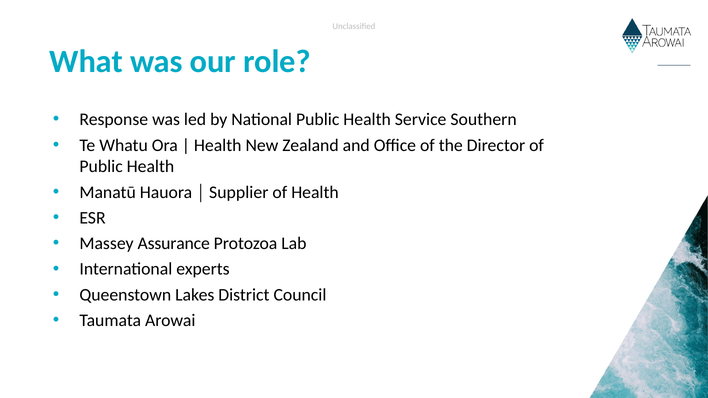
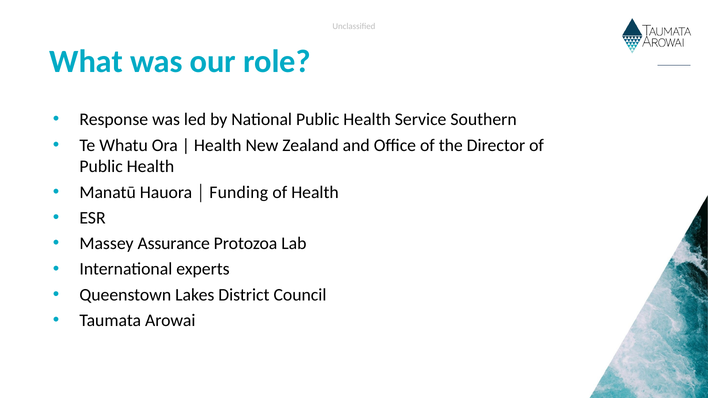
Supplier: Supplier -> Funding (239, 192)
